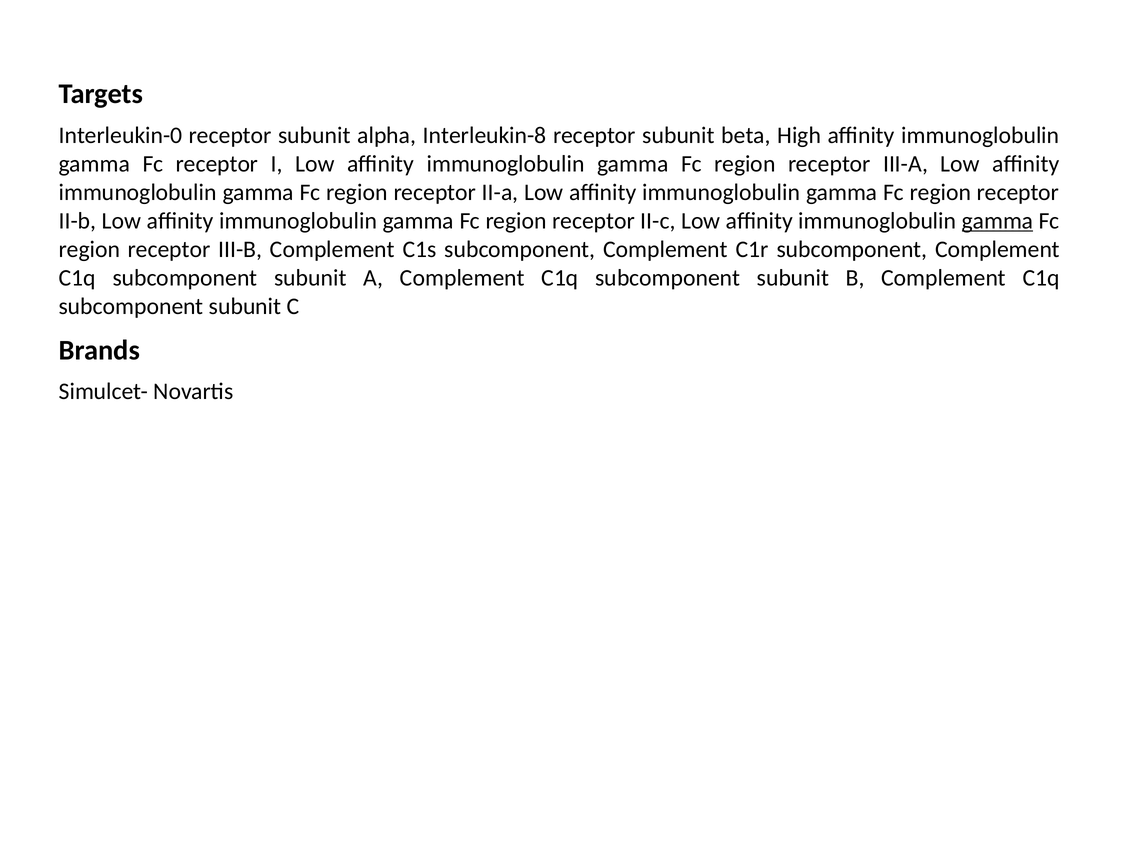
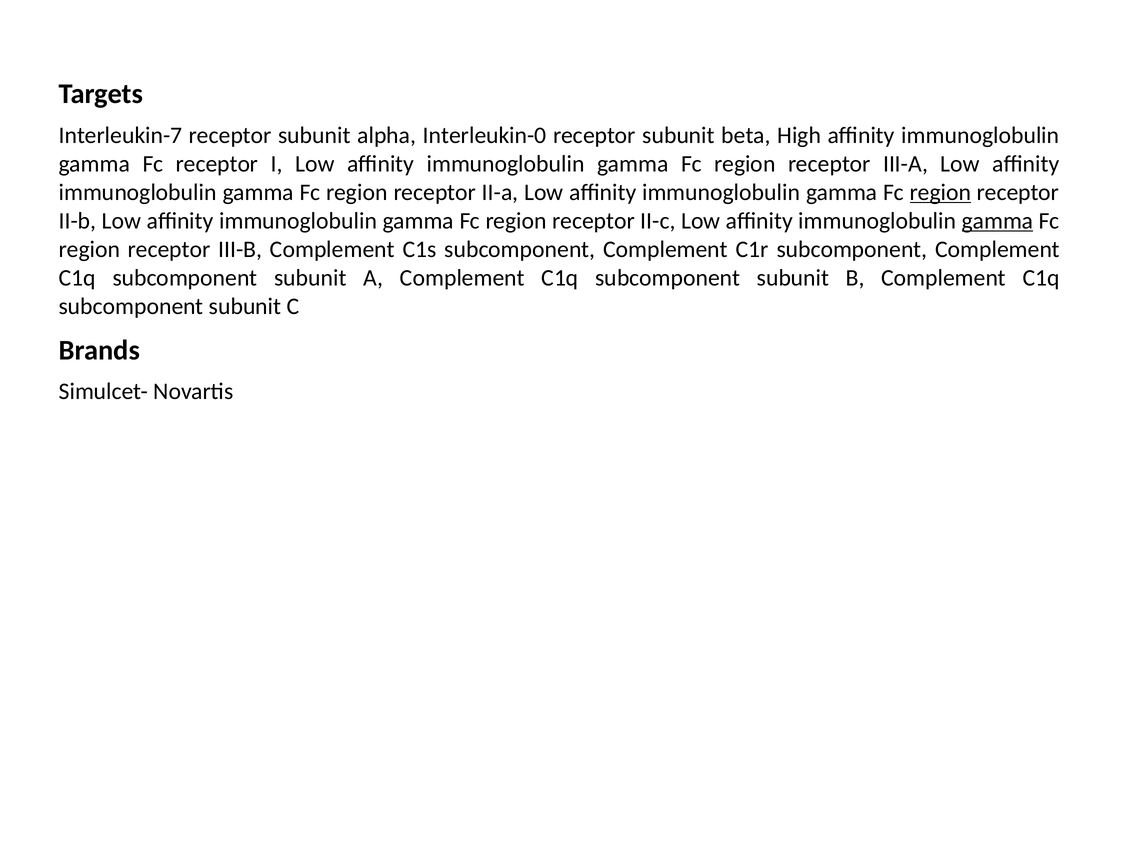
Interleukin-0: Interleukin-0 -> Interleukin-7 (121, 135)
Interleukin-8: Interleukin-8 -> Interleukin-0 (485, 135)
region underline: none -> present (940, 192)
